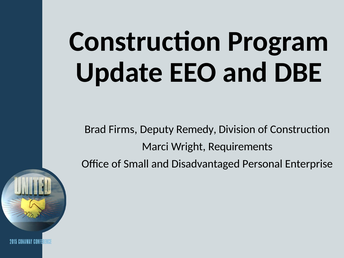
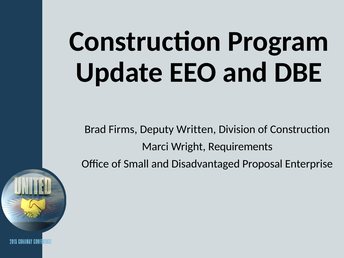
Remedy: Remedy -> Written (196, 129)
Personal: Personal -> Proposal (262, 164)
